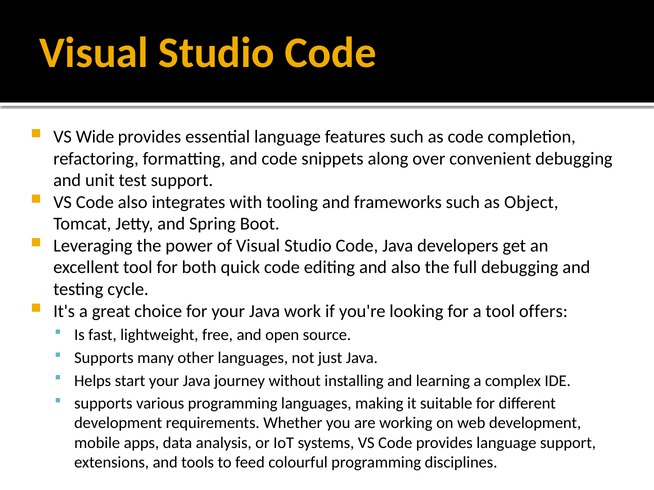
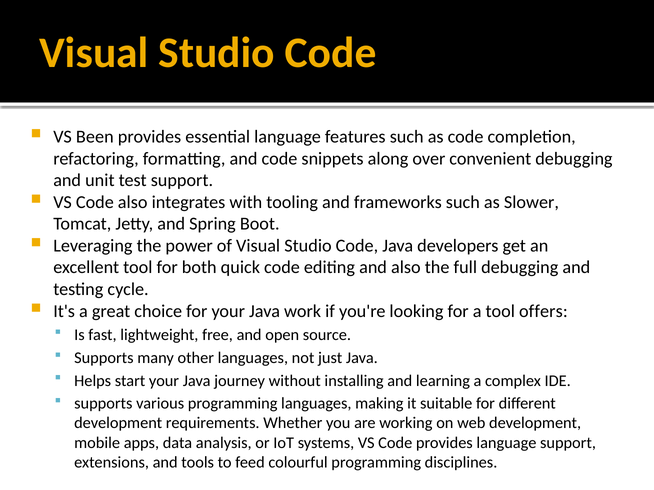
Wide: Wide -> Been (95, 137)
Object: Object -> Slower (531, 202)
